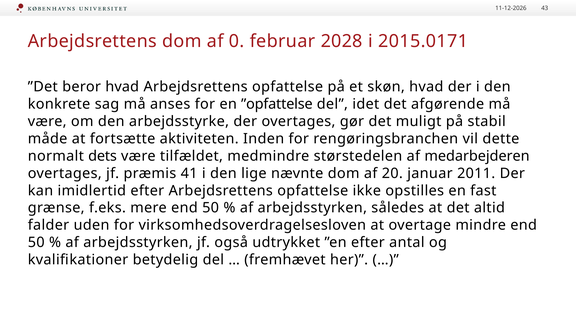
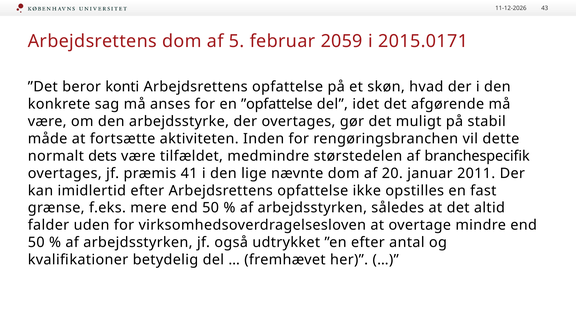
0: 0 -> 5 (237, 41)
2028: 2028 -> 2059 (342, 41)
beror hvad: hvad -> konti (122, 87)
medarbejderen: medarbejderen -> branchespecifik (477, 156)
